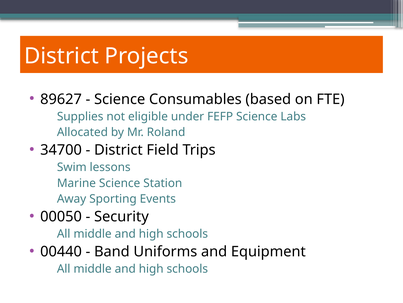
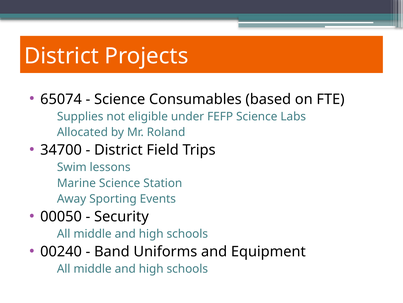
89627: 89627 -> 65074 (61, 99)
00440: 00440 -> 00240 (61, 251)
